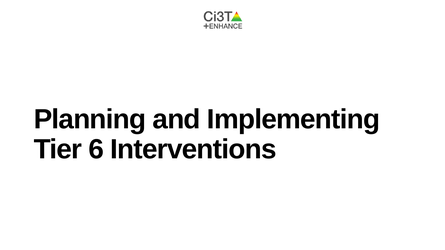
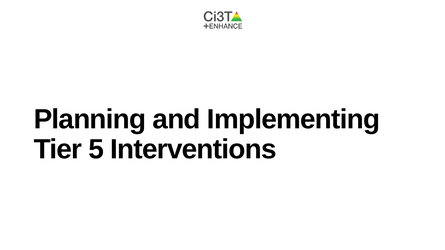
6: 6 -> 5 (96, 150)
